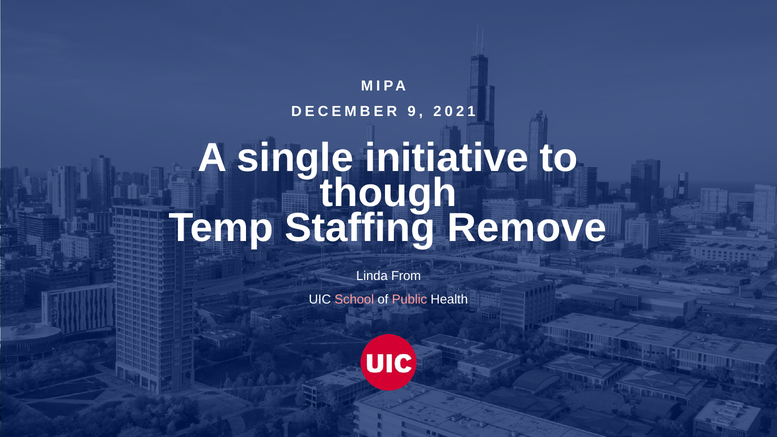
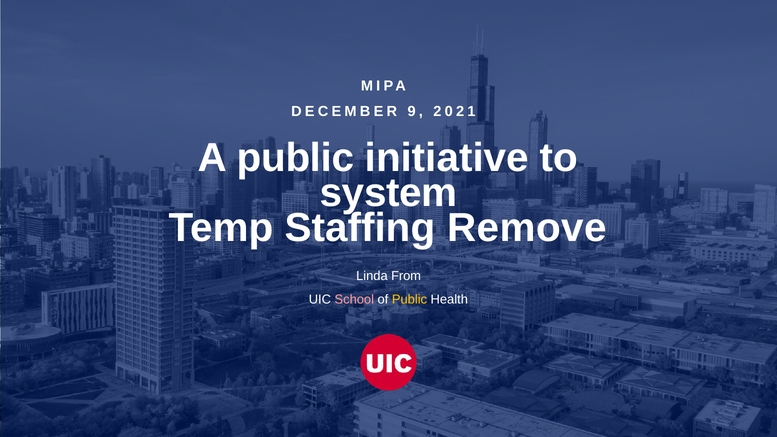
A single: single -> public (295, 158)
though: though -> system (389, 193)
Public colour: pink -> yellow (409, 300)
